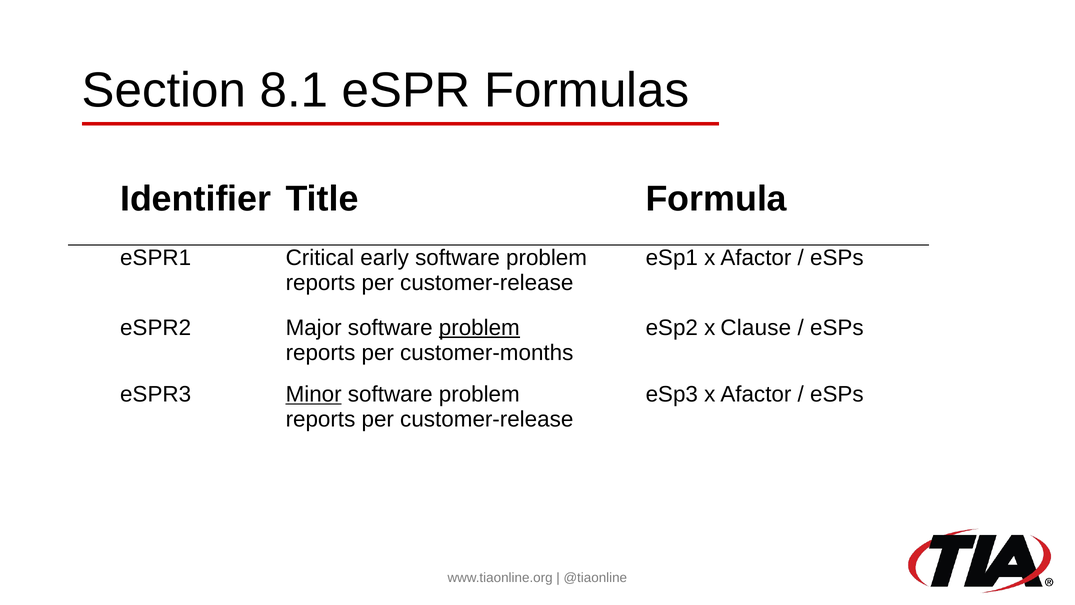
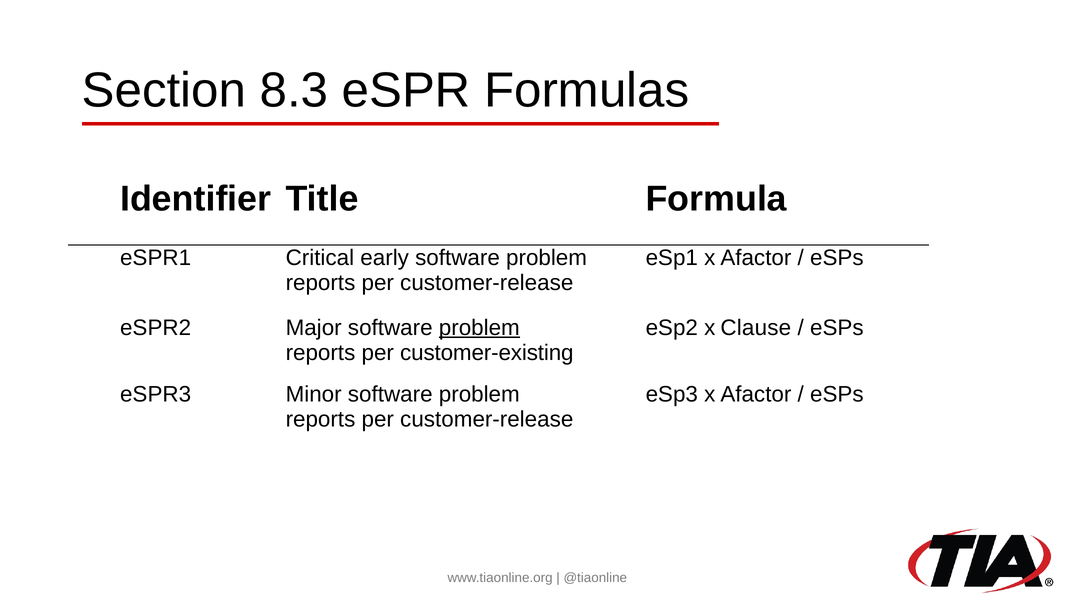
8.1: 8.1 -> 8.3 (294, 90)
customer-months: customer-months -> customer-existing (487, 352)
Minor underline: present -> none (314, 394)
